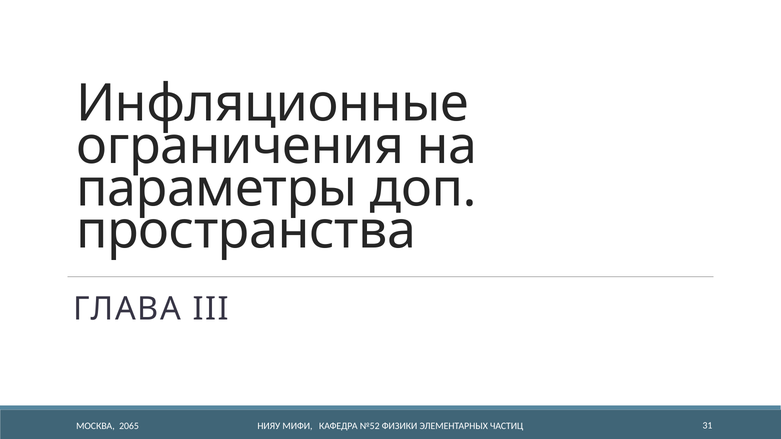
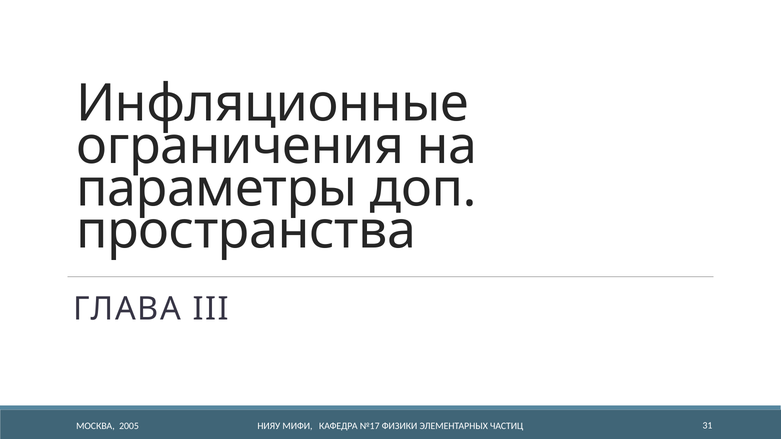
2065: 2065 -> 2005 (129, 426)
№52: №52 -> №17 (370, 426)
